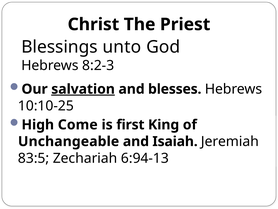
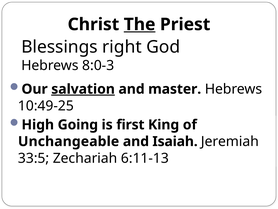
The underline: none -> present (140, 24)
unto: unto -> right (122, 47)
8:2-3: 8:2-3 -> 8:0-3 (98, 65)
blesses: blesses -> master (175, 89)
10:10-25: 10:10-25 -> 10:49-25 (46, 106)
Come: Come -> Going (78, 124)
83:5: 83:5 -> 33:5 (34, 158)
6:94-13: 6:94-13 -> 6:11-13 (145, 158)
